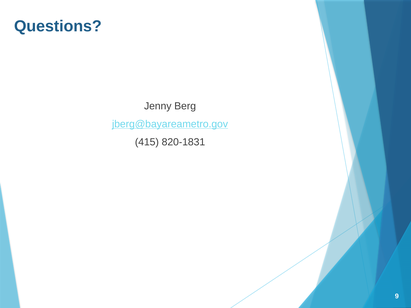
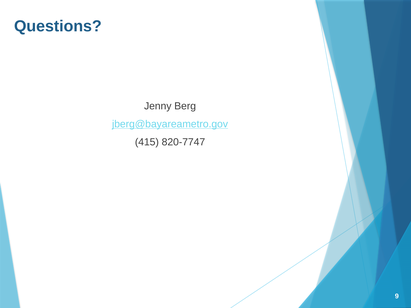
820-1831: 820-1831 -> 820-7747 (183, 142)
